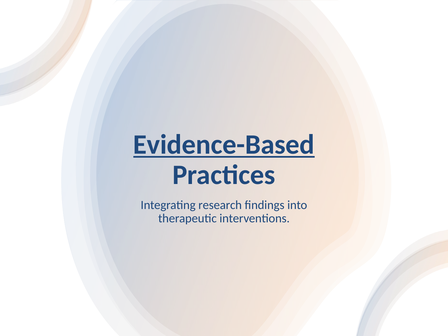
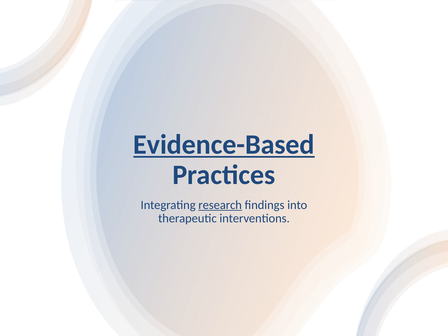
research underline: none -> present (220, 205)
